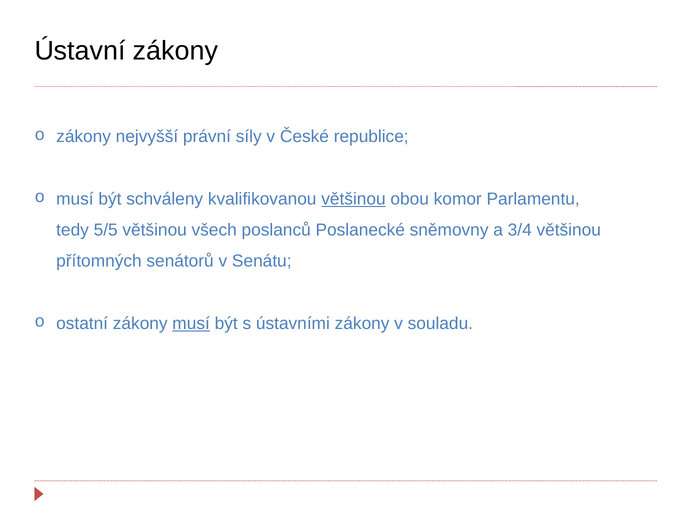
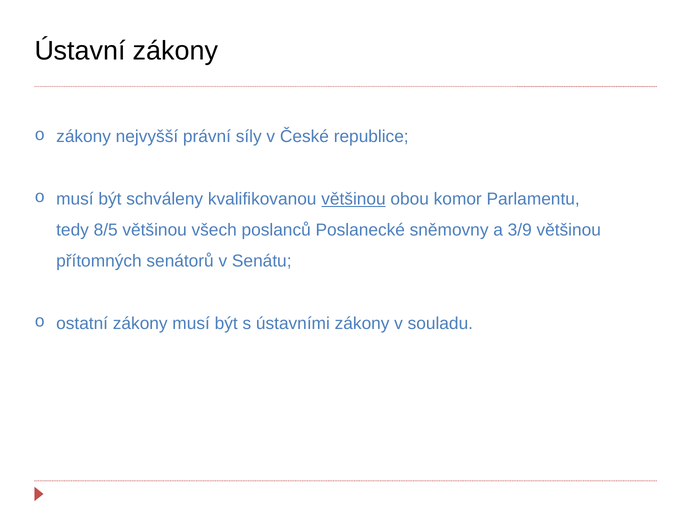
5/5: 5/5 -> 8/5 (106, 230)
3/4: 3/4 -> 3/9 (520, 230)
musí underline: present -> none (191, 324)
